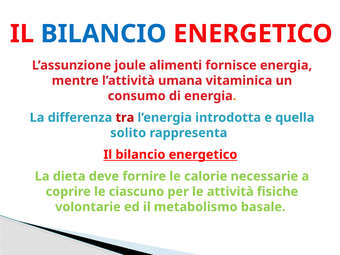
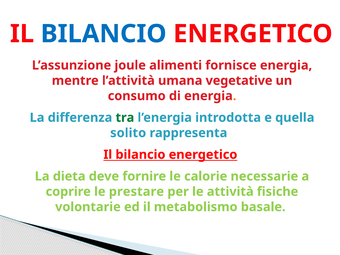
vitaminica: vitaminica -> vegetative (239, 81)
tra colour: red -> green (125, 118)
ciascuno: ciascuno -> prestare (136, 192)
